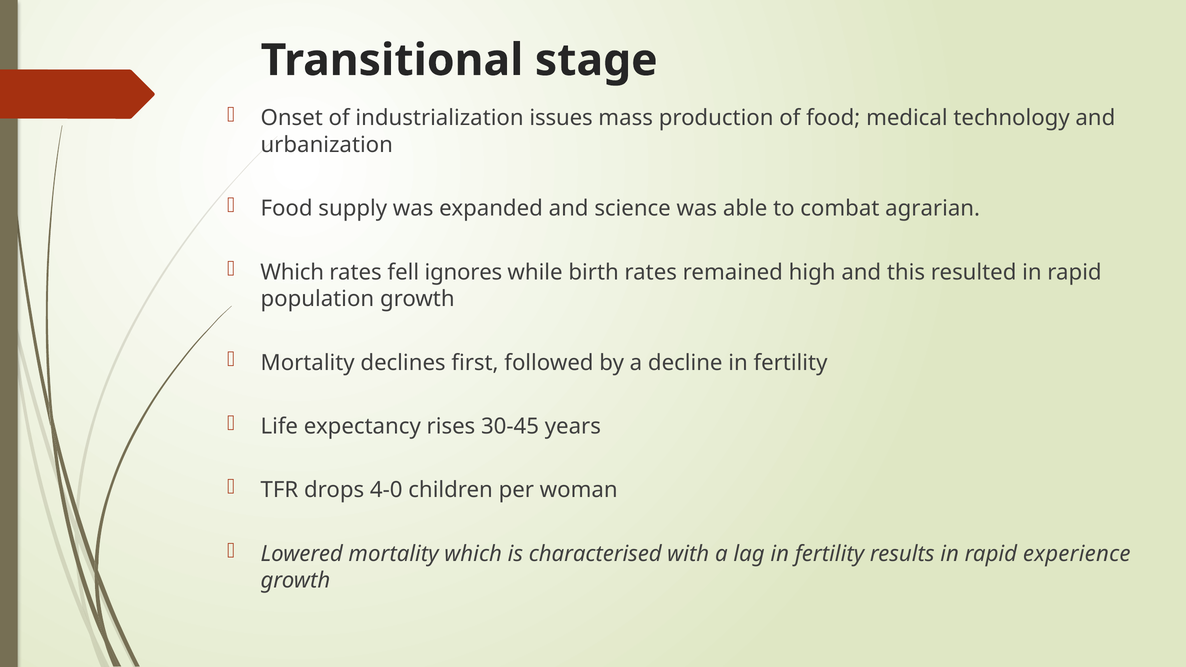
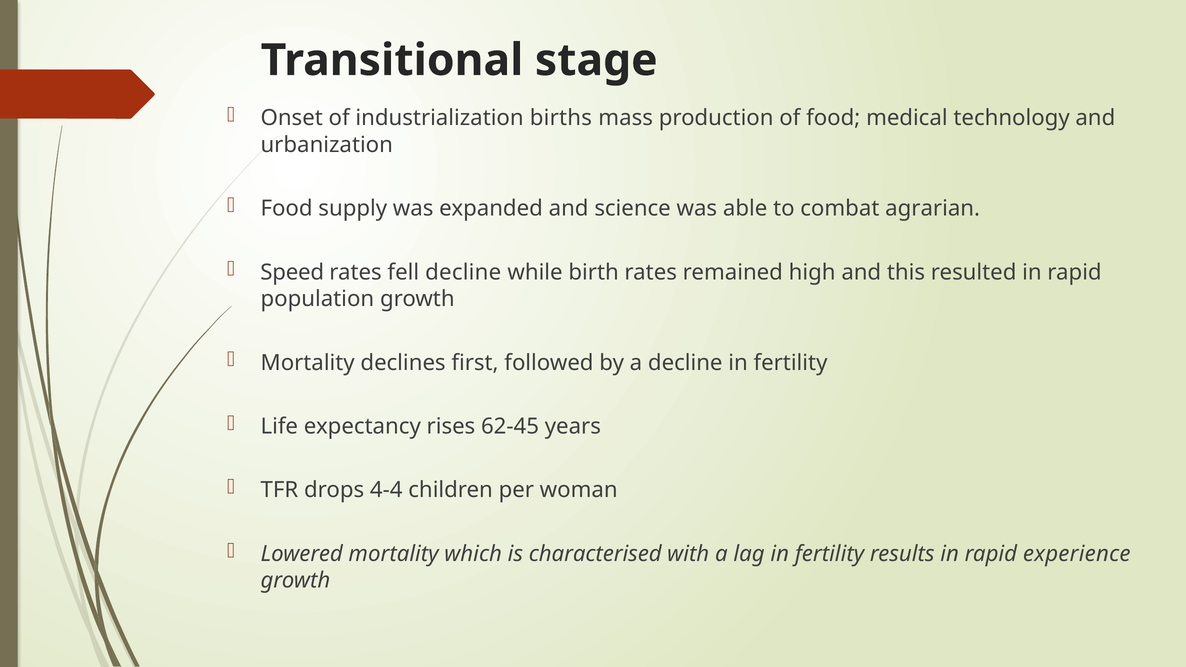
issues: issues -> births (561, 118)
Which: Which -> Speed (292, 272)
fell ignores: ignores -> decline (463, 272)
30-45: 30-45 -> 62-45 (510, 426)
4-0: 4-0 -> 4-4 (386, 490)
